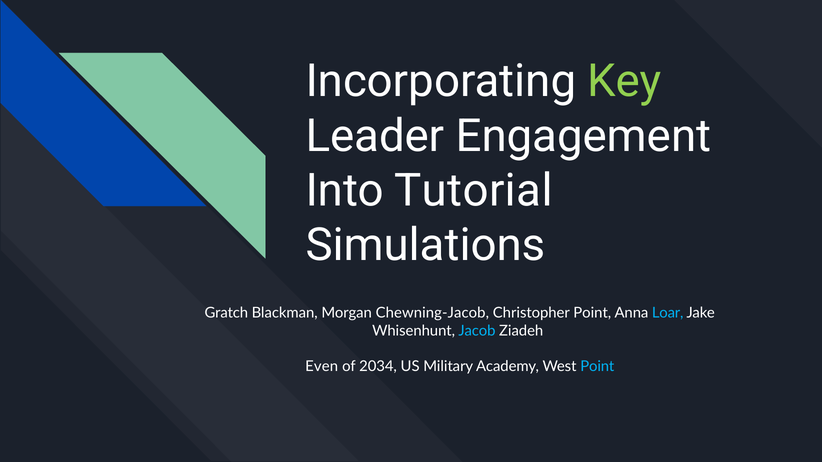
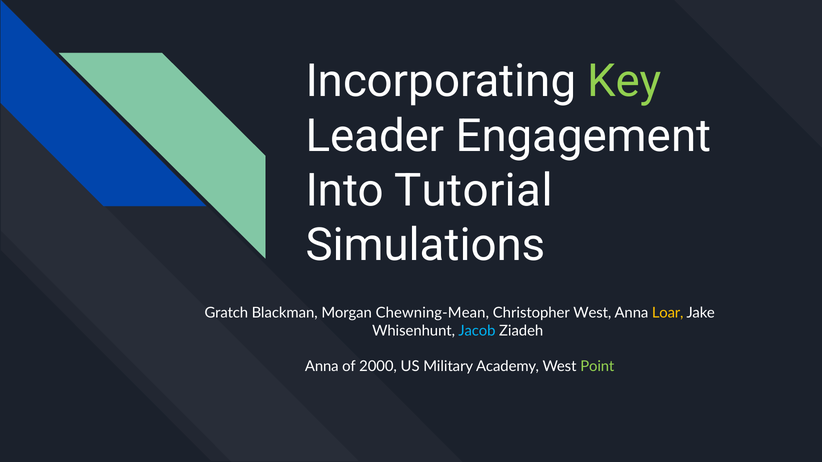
Chewning-Jacob: Chewning-Jacob -> Chewning-Mean (432, 313)
Christopher Point: Point -> West (592, 313)
Loar colour: light blue -> yellow (668, 313)
Even: Even -> Anna (322, 367)
2034: 2034 -> 2000 (378, 367)
Point colour: light blue -> light green (597, 367)
